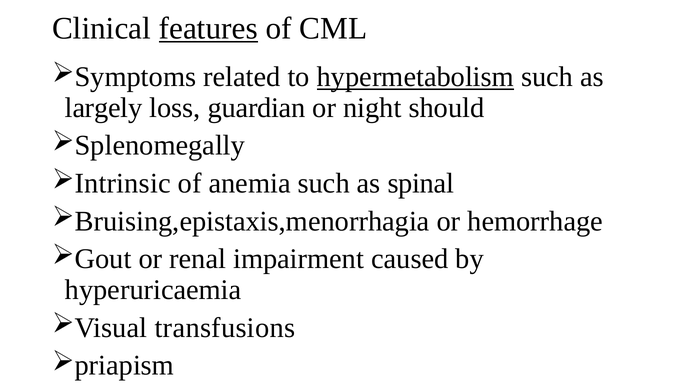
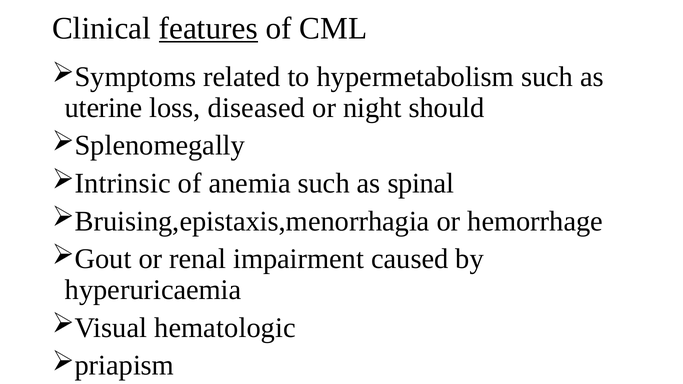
hypermetabolism underline: present -> none (415, 77)
largely: largely -> uterine (104, 108)
guardian: guardian -> diseased (256, 108)
transfusions: transfusions -> hematologic (225, 328)
